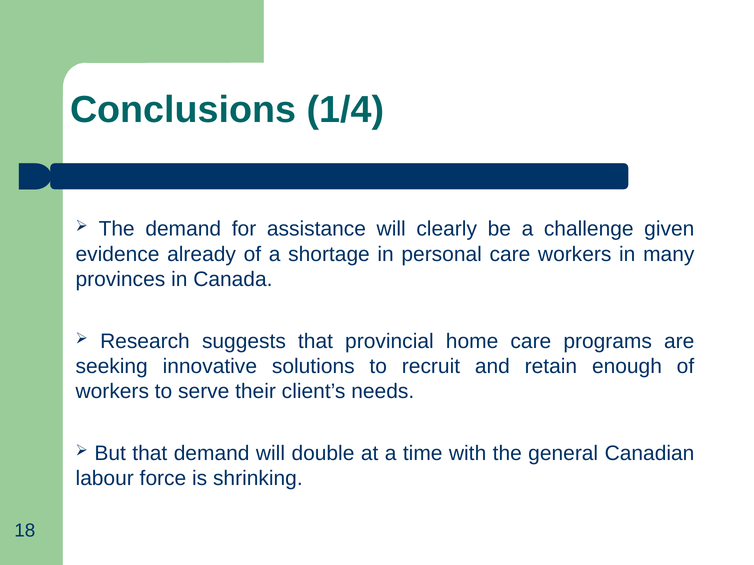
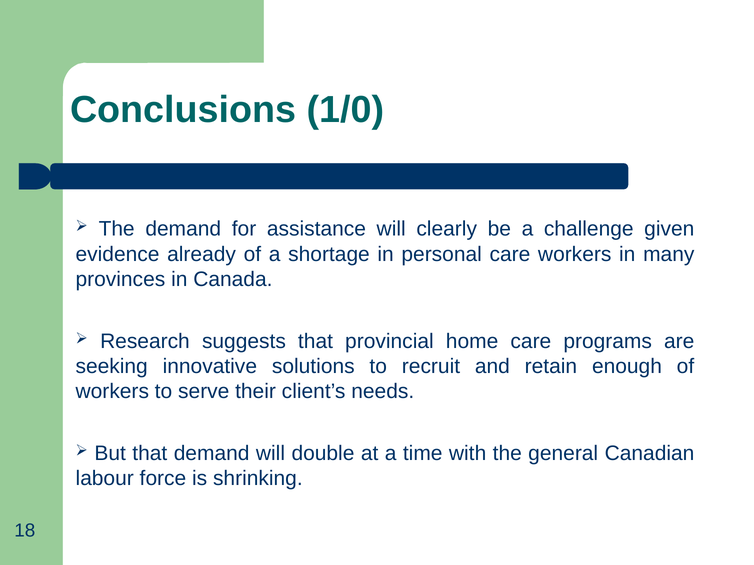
1/4: 1/4 -> 1/0 (345, 110)
